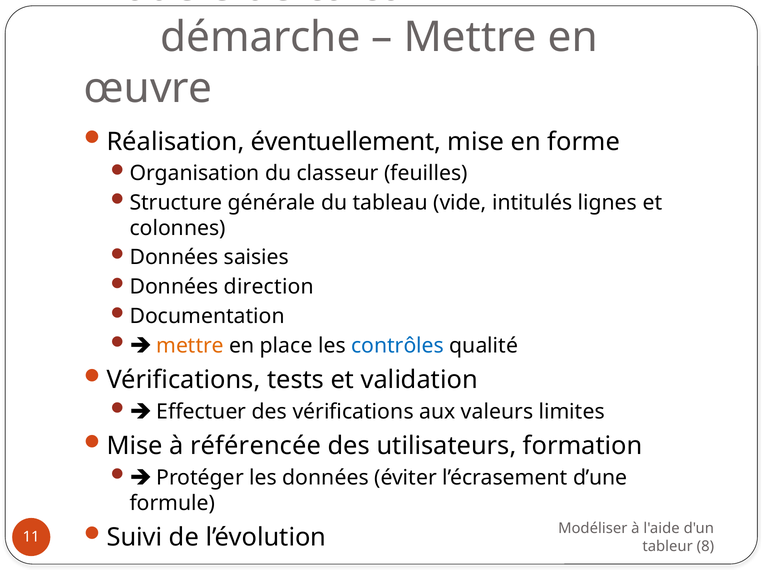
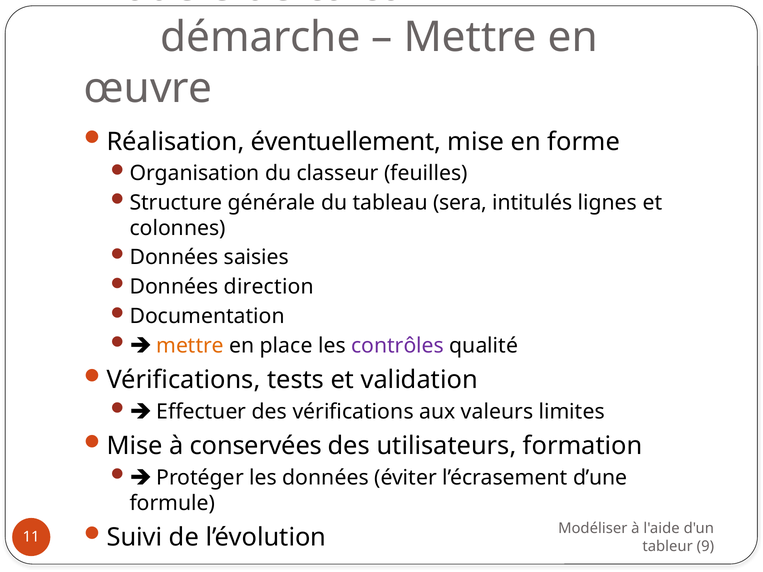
vide: vide -> sera (460, 203)
contrôles colour: blue -> purple (398, 346)
référencée: référencée -> conservées (256, 446)
8: 8 -> 9 (705, 546)
